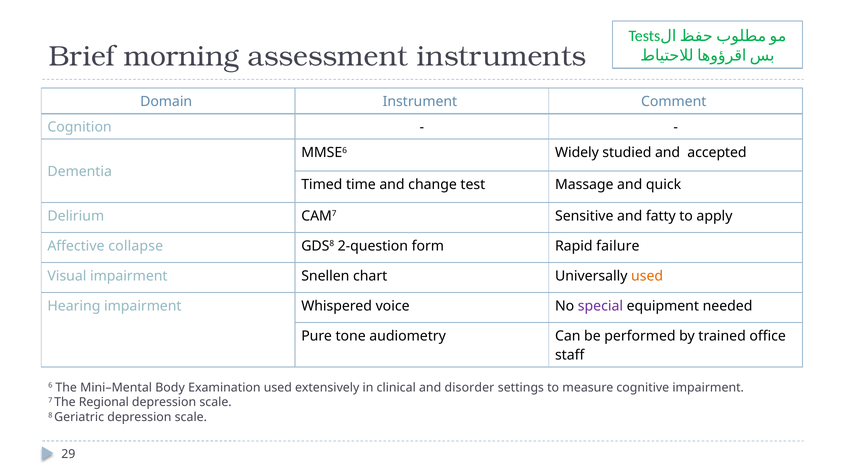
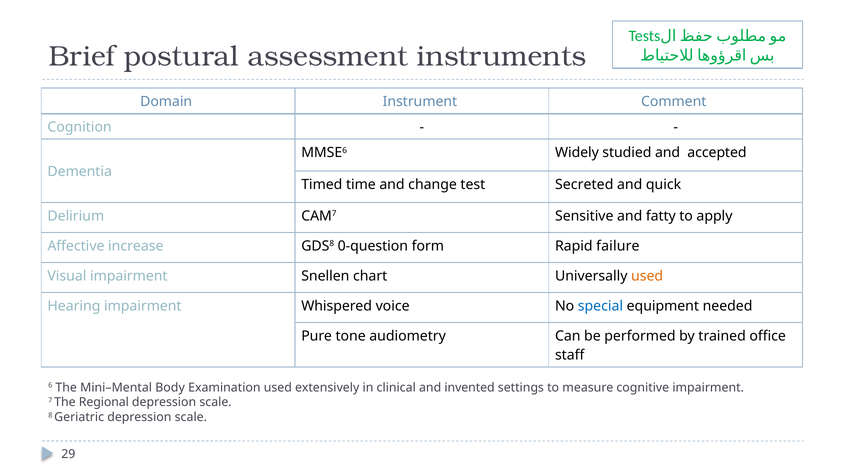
morning: morning -> postural (181, 56)
Massage: Massage -> Secreted (584, 185)
collapse: collapse -> increase (136, 246)
2-question: 2-question -> 0-question (373, 246)
special colour: purple -> blue (600, 306)
disorder: disorder -> invented (470, 388)
